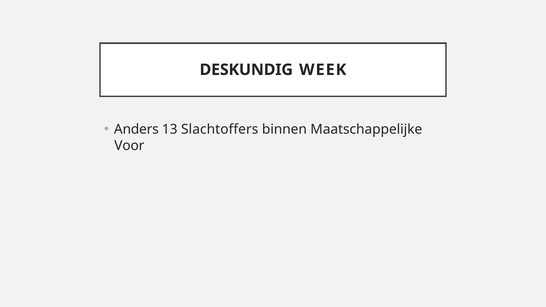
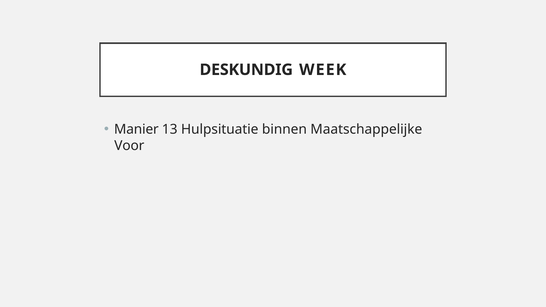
Anders: Anders -> Manier (136, 129)
Slachtoffers: Slachtoffers -> Hulpsituatie (220, 129)
